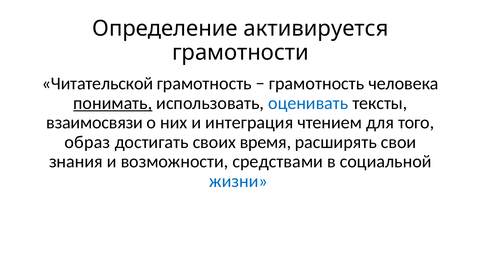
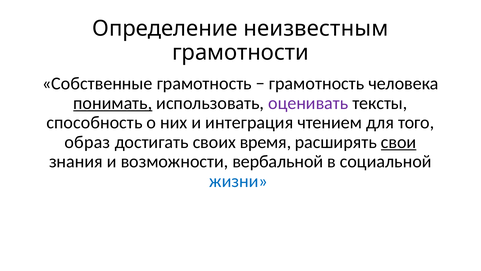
активируется: активируется -> неизвестным (316, 29)
Читательской: Читательской -> Собственные (97, 83)
оценивать colour: blue -> purple (308, 103)
взаимосвязи: взаимосвязи -> способность (94, 122)
свои underline: none -> present (399, 142)
средствами: средствами -> вербальной (278, 161)
